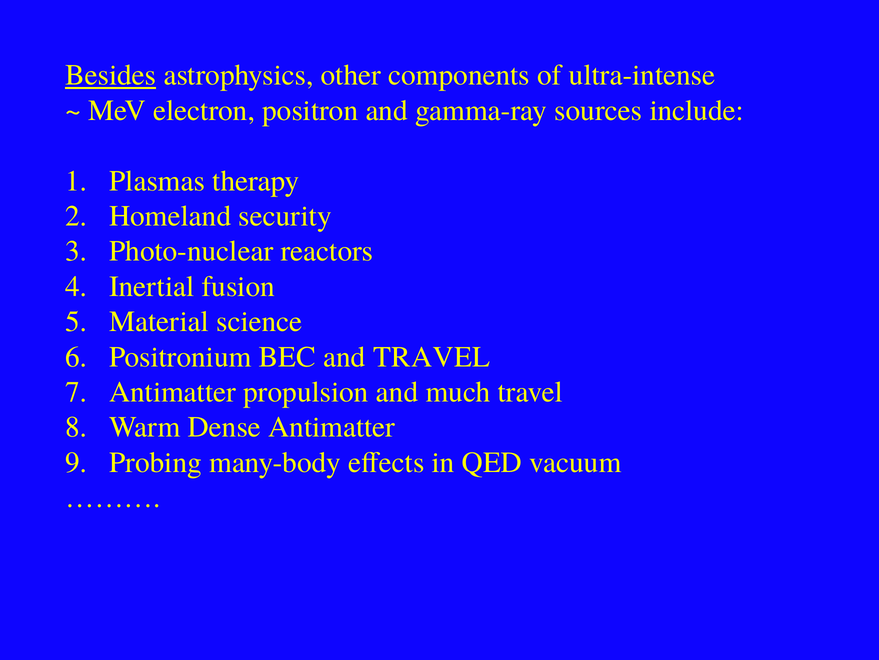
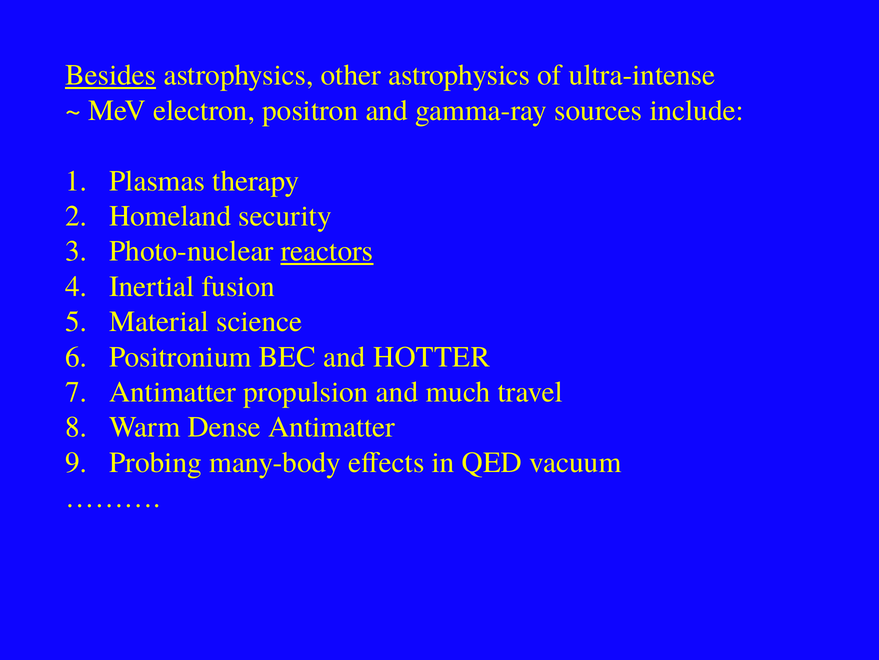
other components: components -> astrophysics (459, 75)
reactors underline: none -> present (327, 251)
and TRAVEL: TRAVEL -> HOTTER (432, 356)
